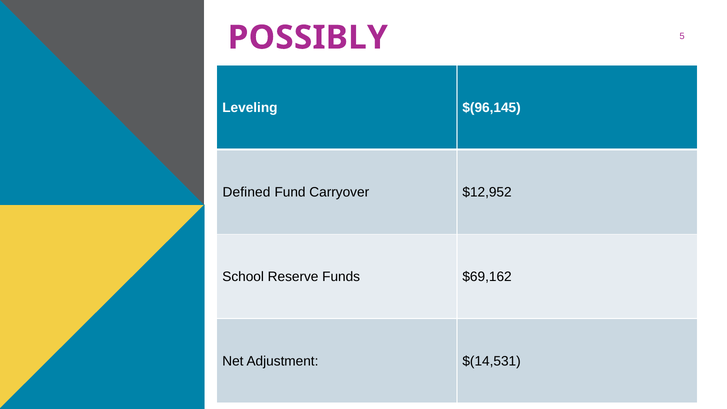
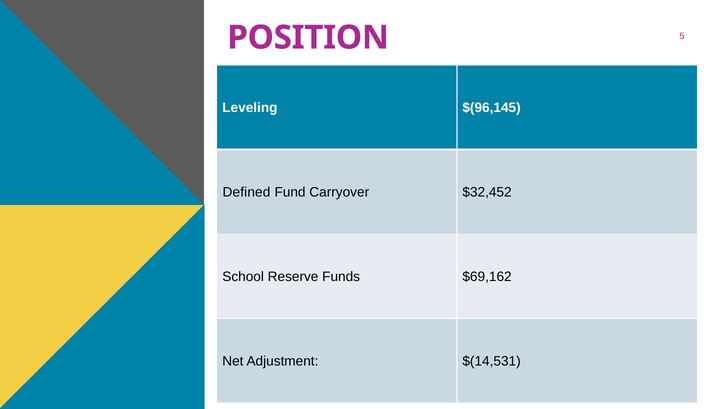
POSSIBLY: POSSIBLY -> POSITION (308, 38)
$12,952: $12,952 -> $32,452 (487, 192)
